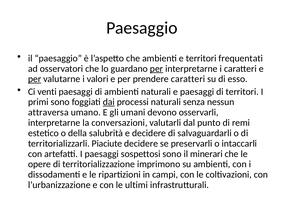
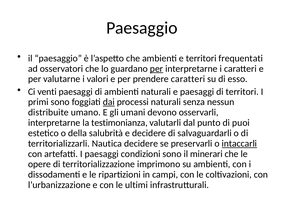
per underline: present -> none (35, 79)
attraversa: attraversa -> distribuite (48, 112)
conversazioni: conversazioni -> testimonianza (119, 123)
remi: remi -> puoi (241, 123)
Piaciute: Piaciute -> Nautica (107, 143)
intaccarli underline: none -> present (239, 143)
sospettosi: sospettosi -> condizioni (141, 154)
